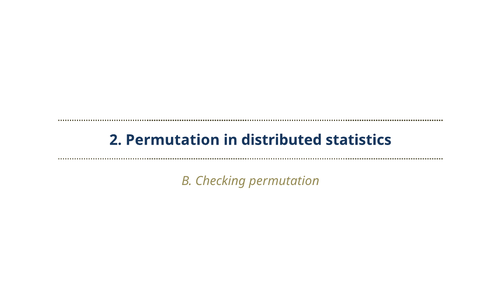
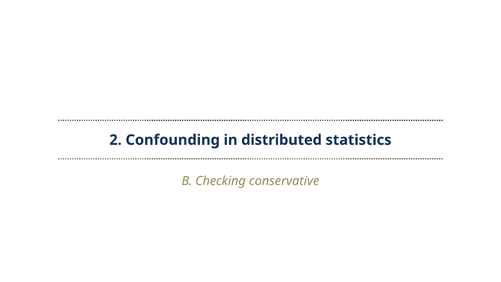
2 Permutation: Permutation -> Confounding (173, 140)
Checking permutation: permutation -> conservative (284, 181)
